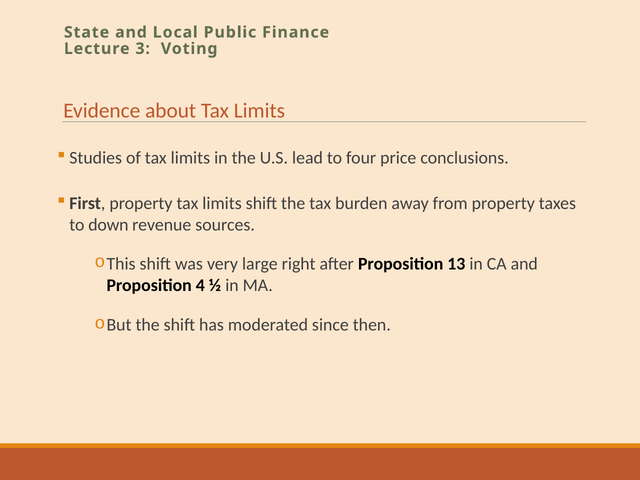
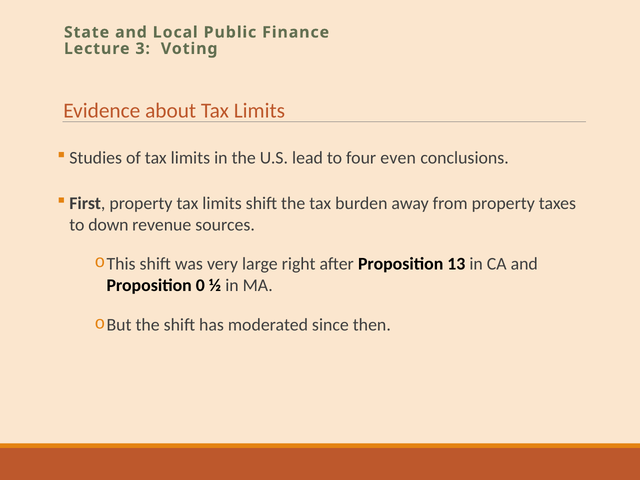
price: price -> even (398, 158)
4: 4 -> 0 (200, 285)
